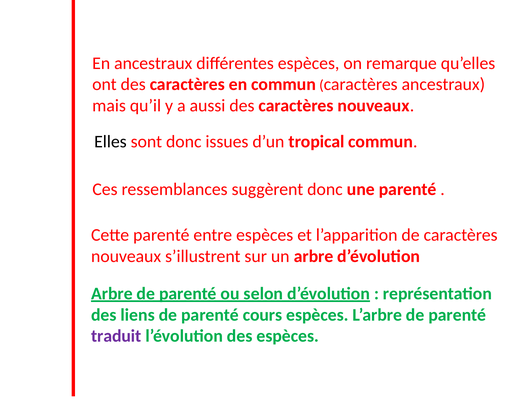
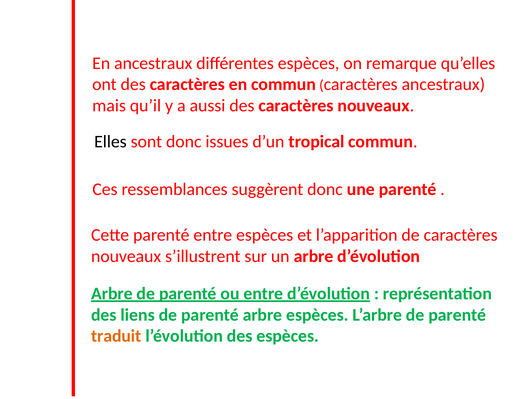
ou selon: selon -> entre (263, 294)
parenté cours: cours -> arbre (262, 315)
traduit colour: purple -> orange (116, 336)
